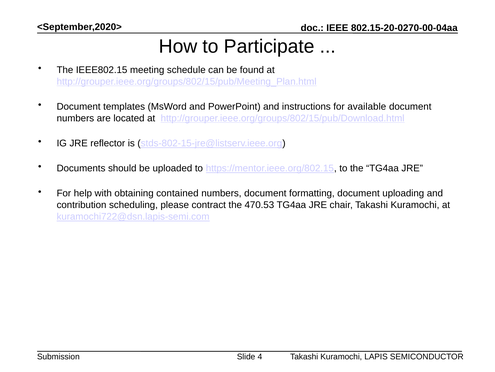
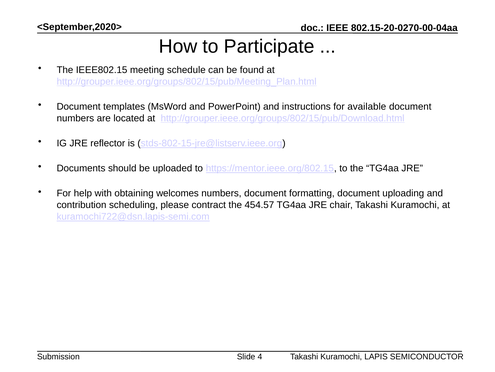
contained: contained -> welcomes (177, 193)
470.53: 470.53 -> 454.57 (259, 205)
